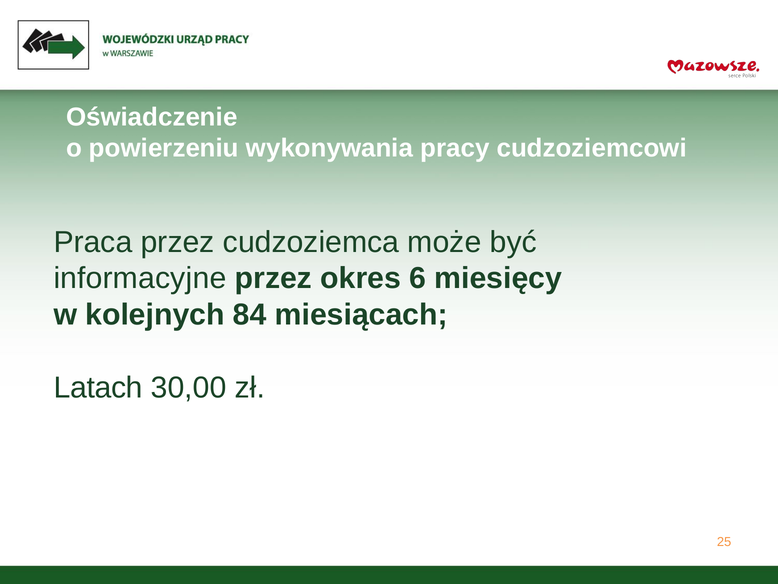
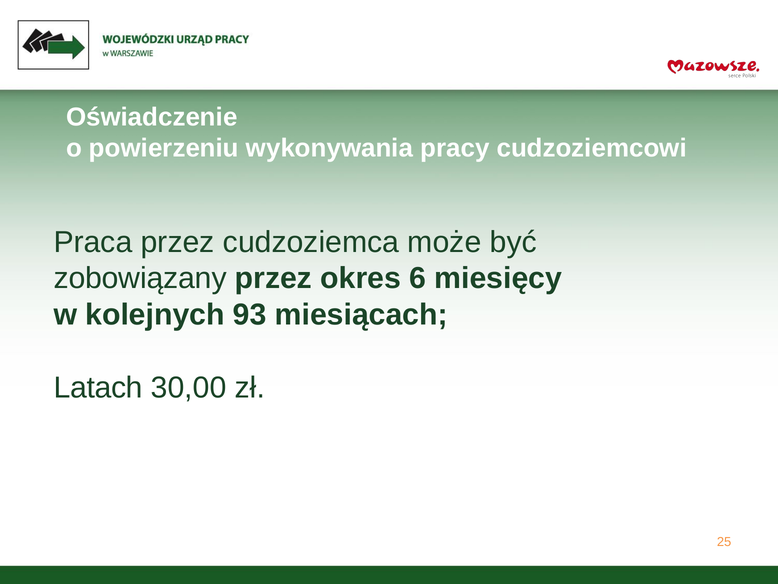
informacyjne: informacyjne -> zobowiązany (140, 278)
84: 84 -> 93 (250, 315)
